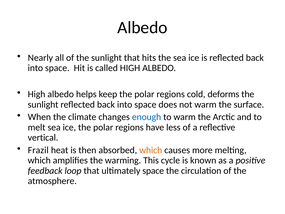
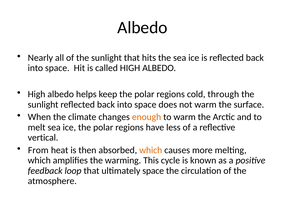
deforms: deforms -> through (223, 94)
enough colour: blue -> orange (147, 117)
Frazil: Frazil -> From (38, 150)
